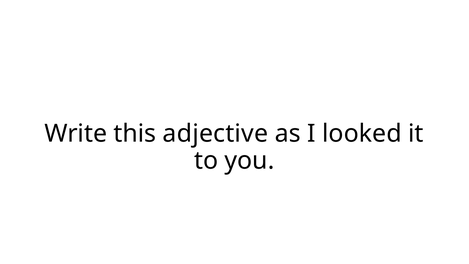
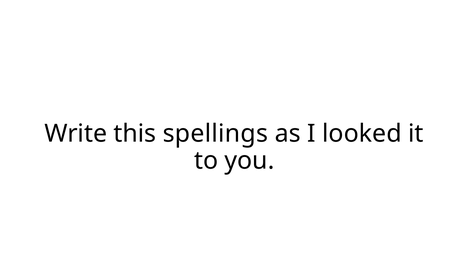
adjective: adjective -> spellings (215, 134)
